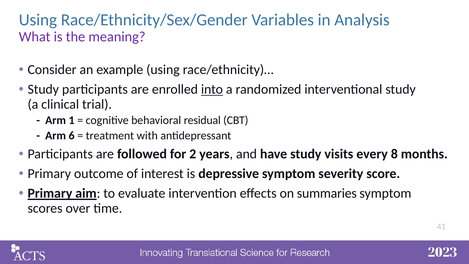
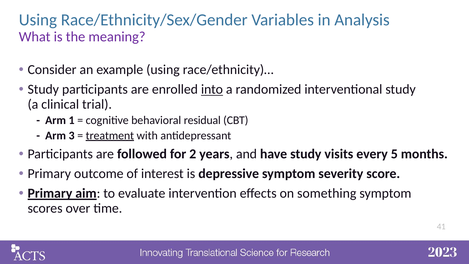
6: 6 -> 3 (72, 135)
treatment underline: none -> present (110, 135)
8: 8 -> 5 (394, 154)
summaries: summaries -> something (327, 193)
